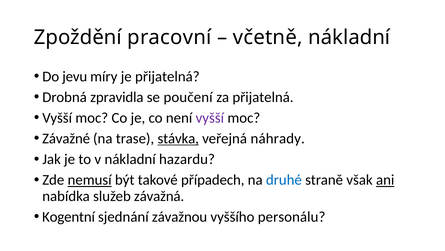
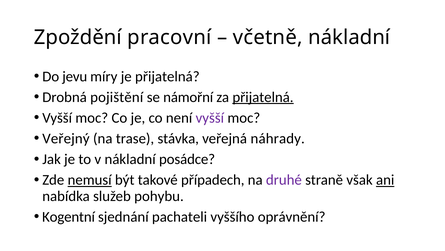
zpravidla: zpravidla -> pojištění (117, 97)
poučení: poučení -> námořní (188, 97)
přijatelná underline: none -> present (263, 97)
Závažné: Závažné -> Veřejný (66, 138)
stávka underline: present -> none (178, 138)
hazardu: hazardu -> posádce (187, 159)
druhé colour: blue -> purple (284, 180)
závažná: závažná -> pohybu (159, 196)
závažnou: závažnou -> pachateli (180, 216)
personálu: personálu -> oprávnění (292, 216)
